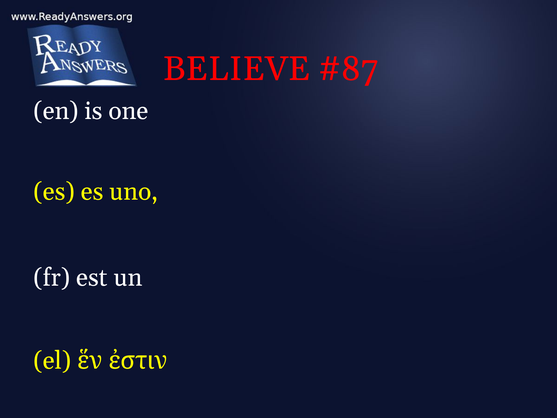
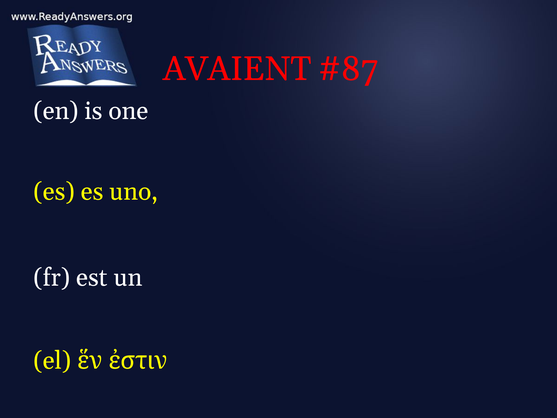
BELIEVE: BELIEVE -> AVAIENT (237, 69)
